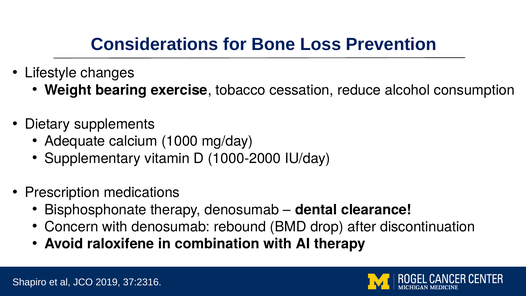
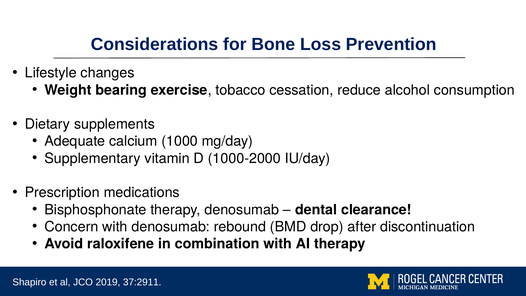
37:2316: 37:2316 -> 37:2911 (142, 282)
